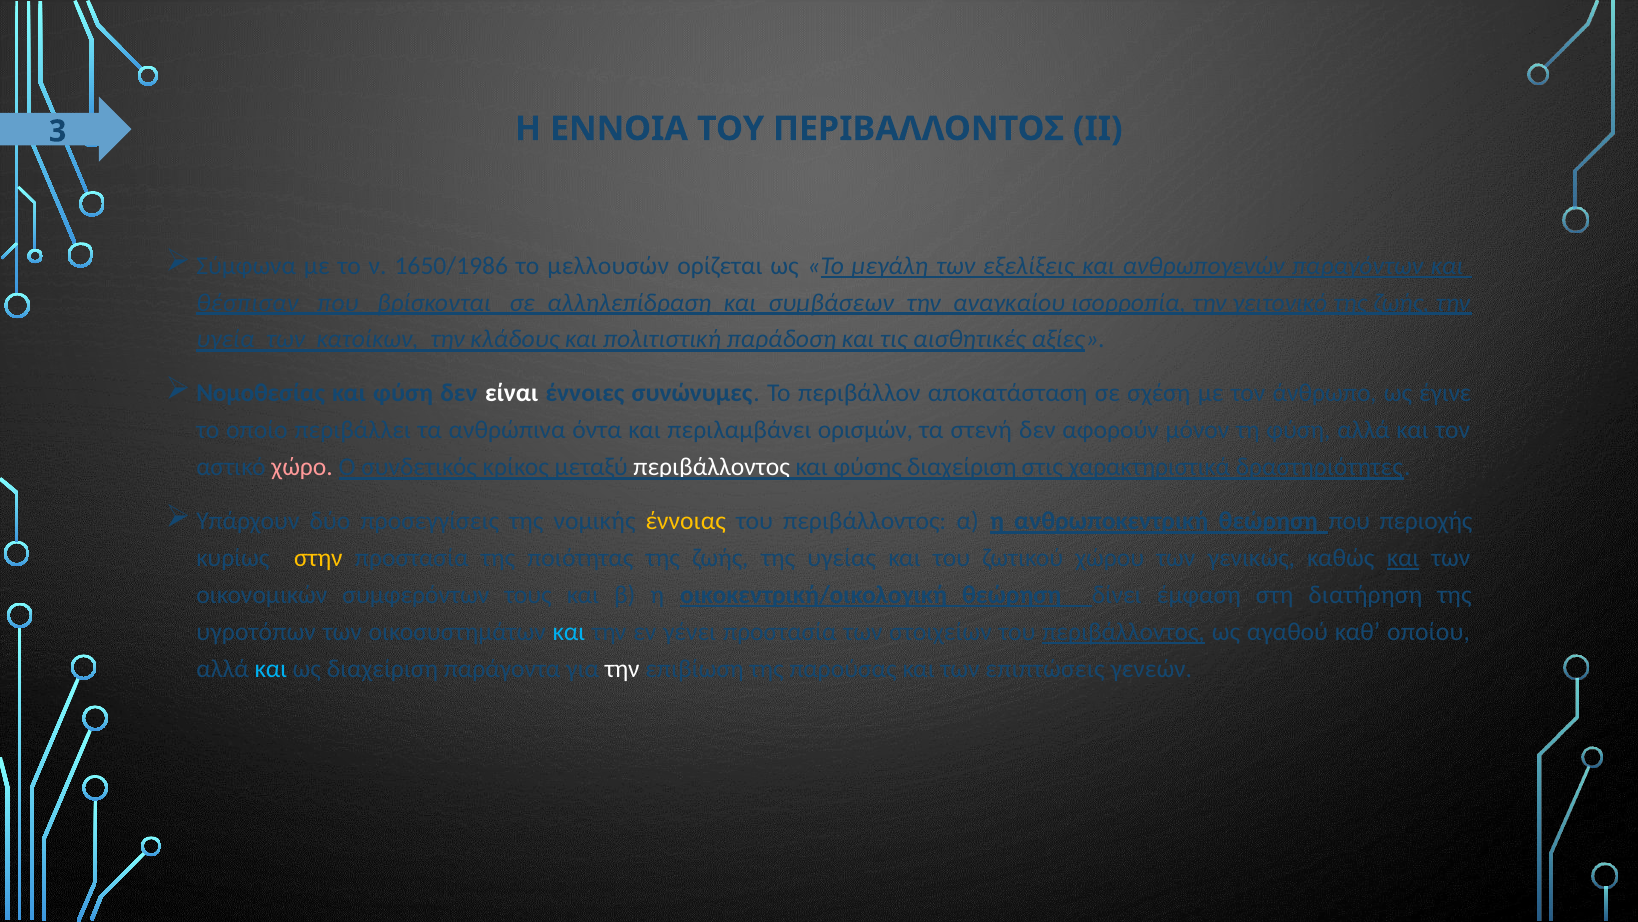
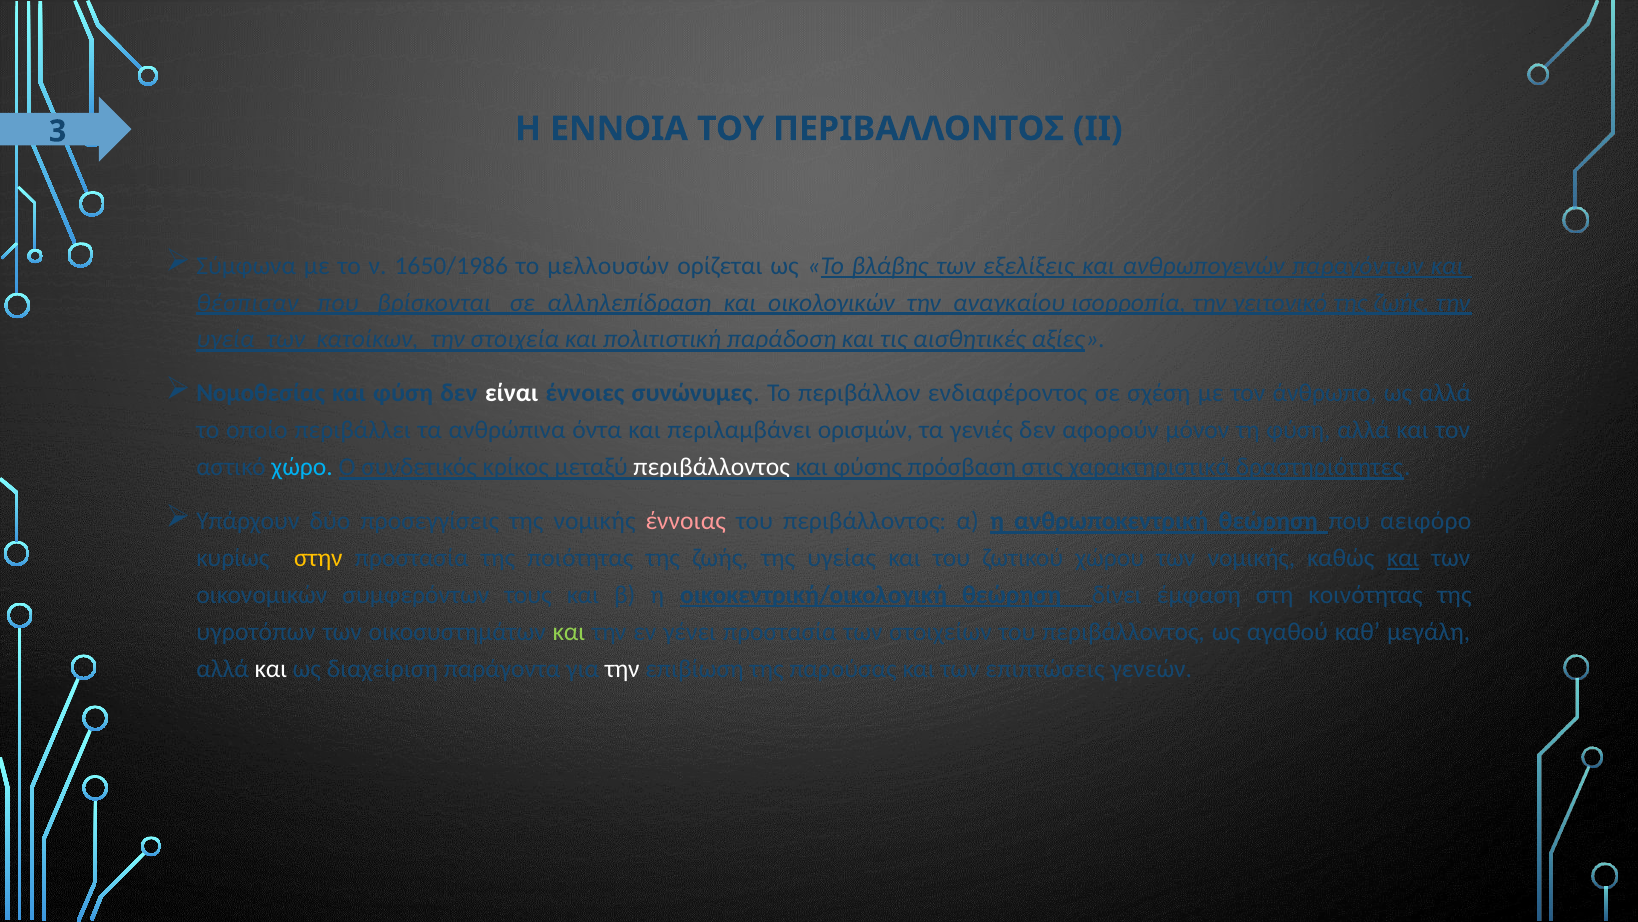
μεγάλη: μεγάλη -> βλάβης (890, 266)
συμβάσεων: συμβάσεων -> οικολογικών (831, 302)
κλάδους: κλάδους -> στοιχεία (515, 339)
αποκατάσταση: αποκατάσταση -> ενδιαφέροντος (1008, 393)
ως έγινε: έγινε -> αλλά (1445, 393)
στενή: στενή -> γενιές (981, 430)
χώρο colour: pink -> light blue (302, 467)
φύσης διαχείριση: διαχείριση -> πρόσβαση (962, 467)
έννοιας colour: yellow -> pink (686, 521)
περιοχής: περιοχής -> αειφόρο (1426, 521)
των γενικώς: γενικώς -> νομικής (1251, 558)
διατήρηση: διατήρηση -> κοινότητας (1365, 595)
και colour: light blue -> light green (569, 631)
περιβάλλοντος underline: present -> none (1124, 631)
οποίου: οποίου -> μεγάλη (1429, 631)
και colour: light blue -> white (271, 668)
